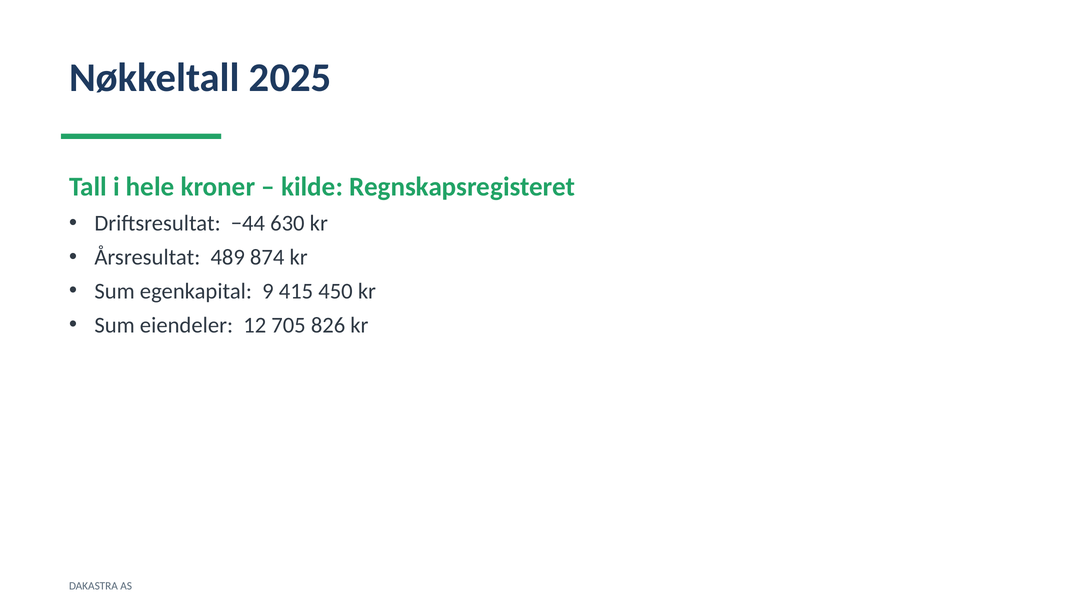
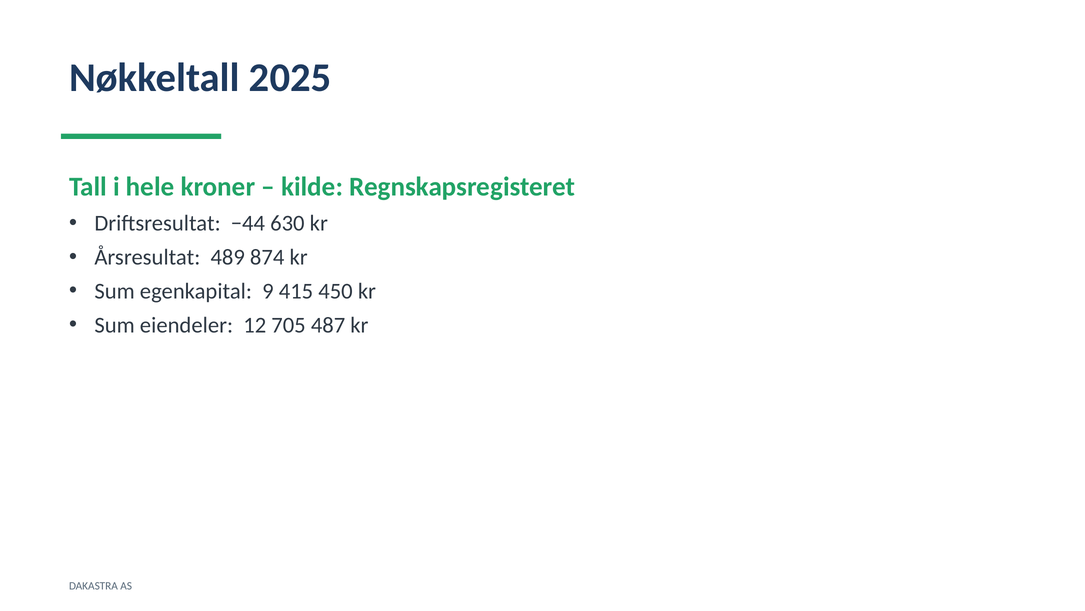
826: 826 -> 487 (328, 325)
